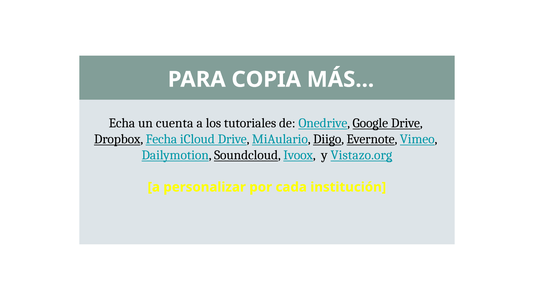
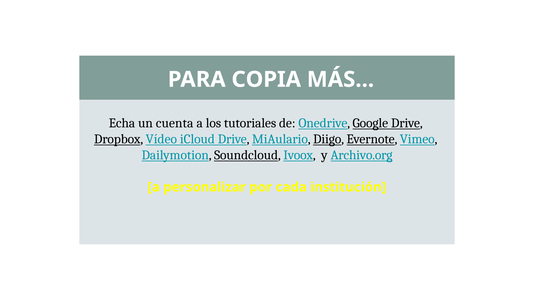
Fecha: Fecha -> Vídeo (161, 139)
Vistazo.org: Vistazo.org -> Archivo.org (362, 155)
